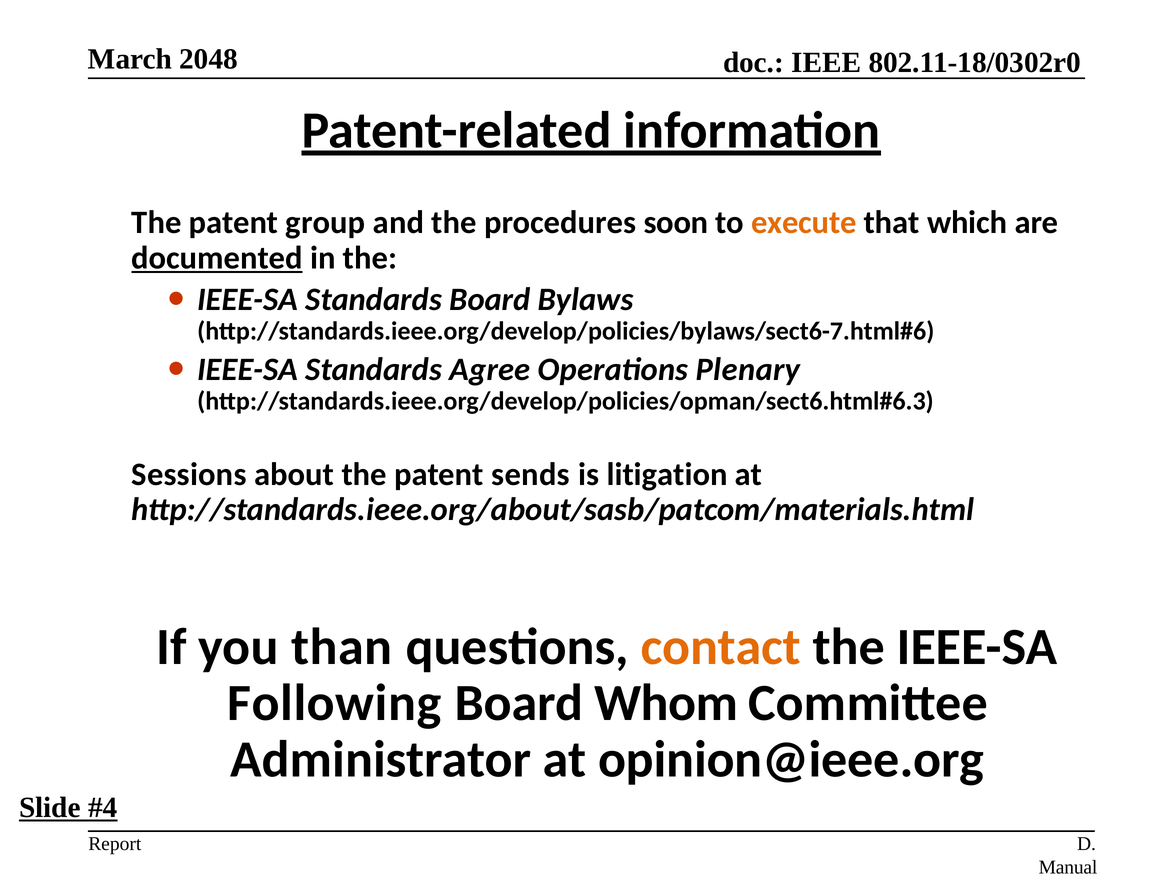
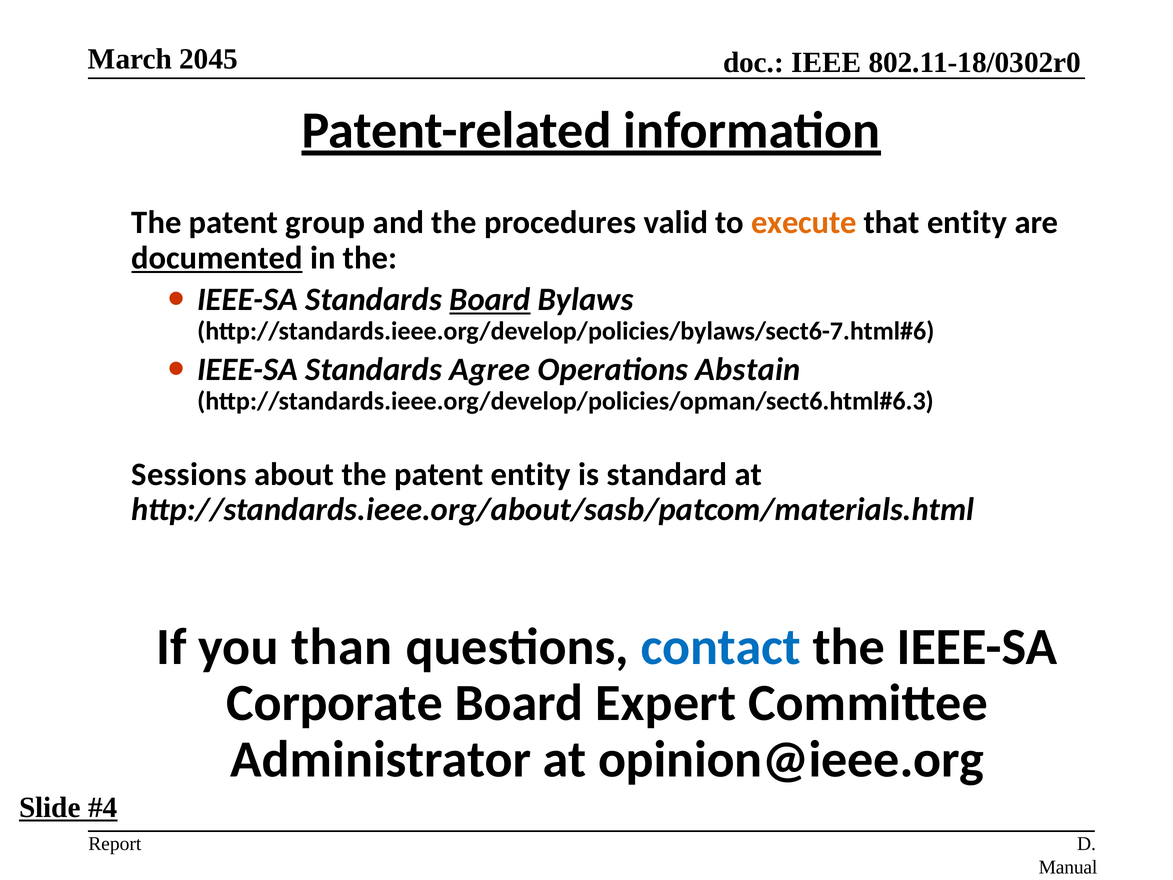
2048: 2048 -> 2045 (209, 59)
soon: soon -> valid (676, 223)
that which: which -> entity (967, 223)
Board underline: none -> present (490, 299)
Plenary: Plenary -> Abstain (748, 369)
patent sends: sends -> entity (531, 474)
litigation: litigation -> standard (667, 474)
contact colour: orange -> blue (721, 647)
Following: Following -> Corporate (335, 703)
Whom: Whom -> Expert (666, 703)
